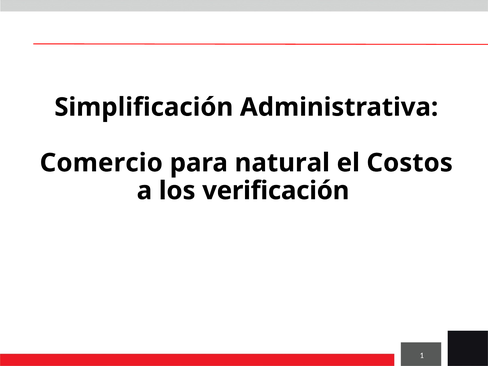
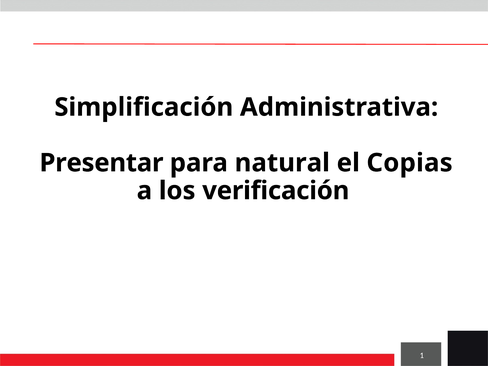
Comercio: Comercio -> Presentar (101, 163)
Costos: Costos -> Copias (410, 163)
